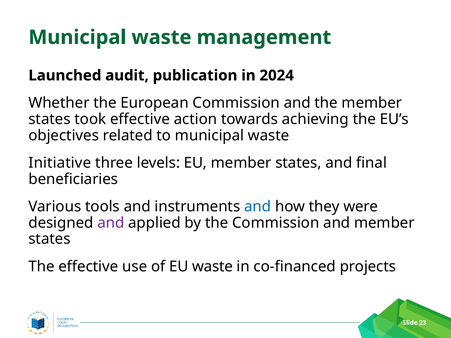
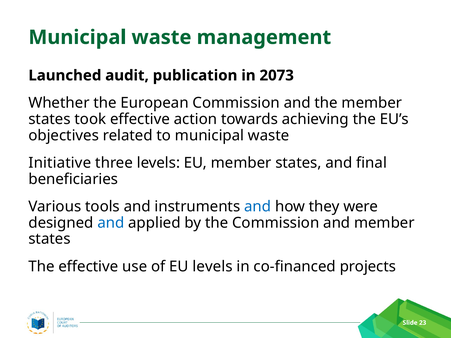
2024: 2024 -> 2073 (277, 76)
and colour: purple -> blue (111, 223)
EU waste: waste -> levels (213, 267)
